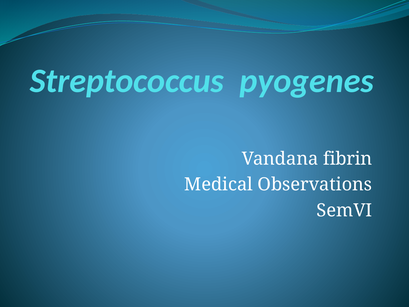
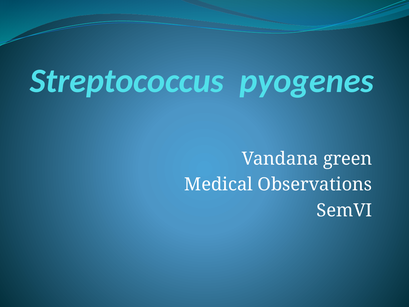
fibrin: fibrin -> green (348, 159)
